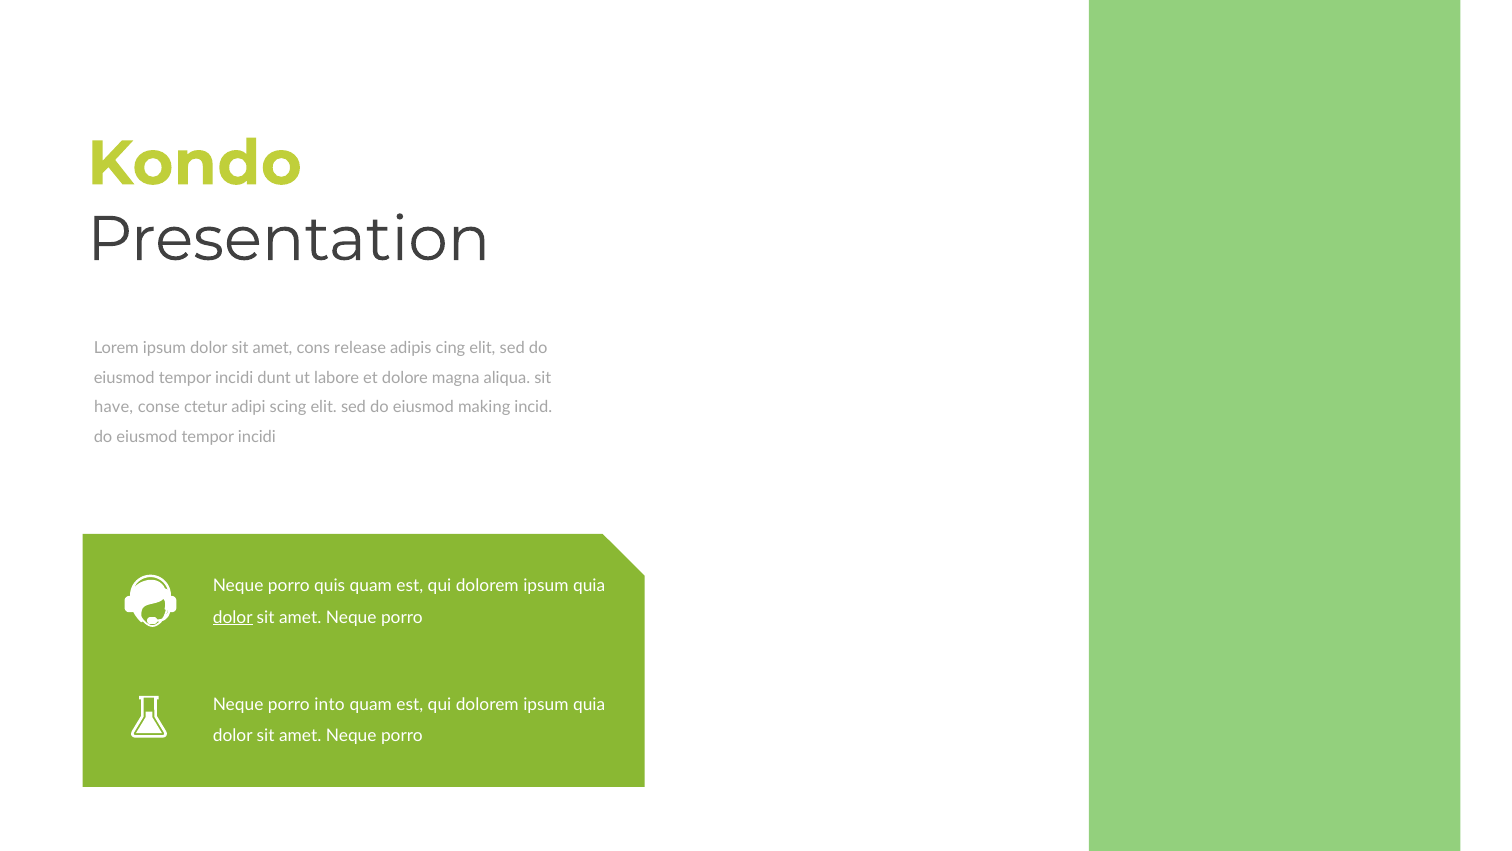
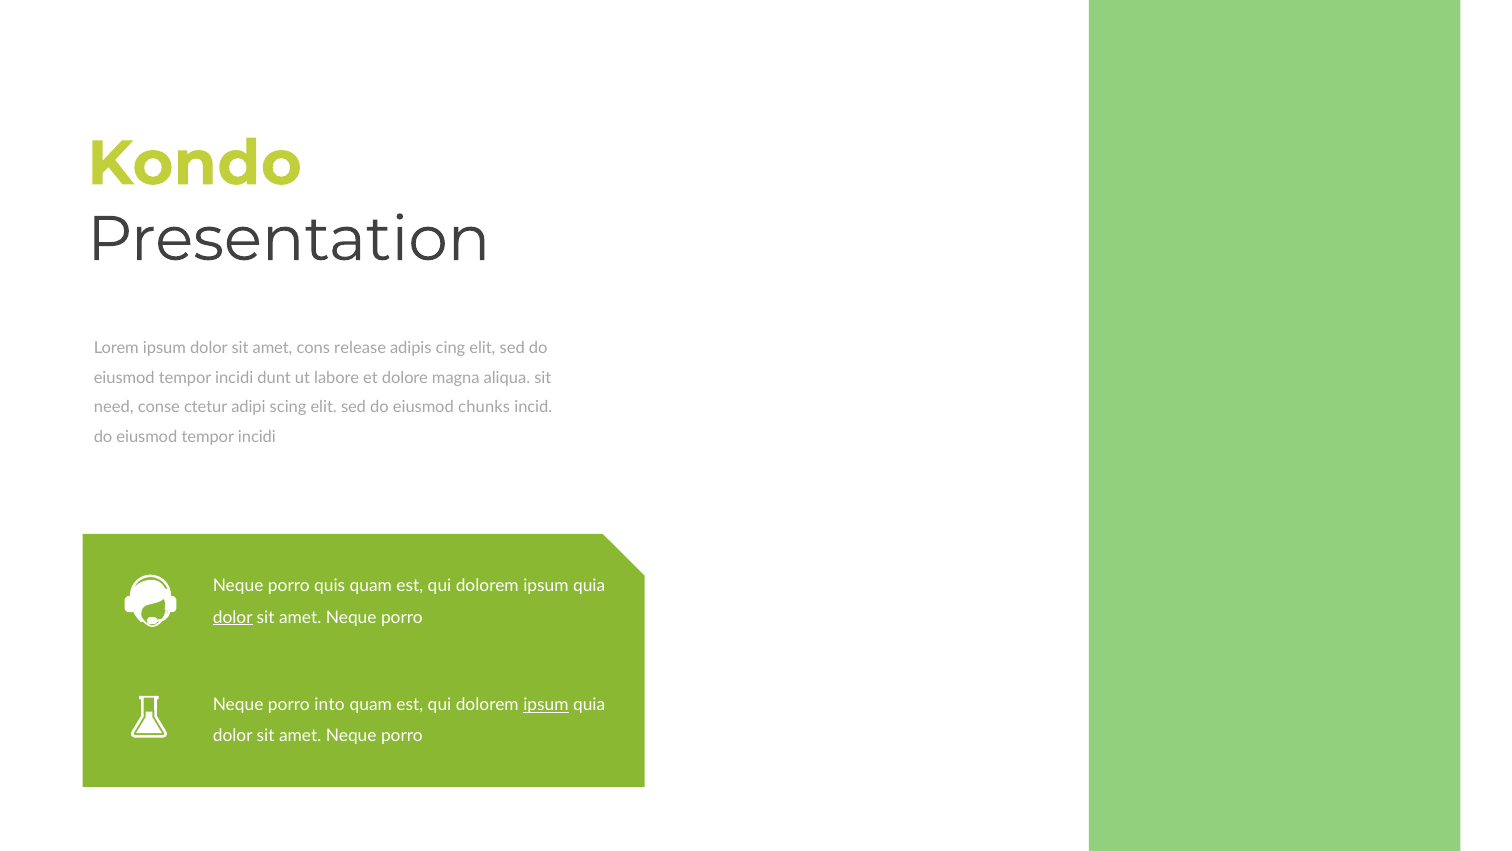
have: have -> need (114, 407)
making: making -> chunks (484, 407)
ipsum underline: none -> present (546, 704)
